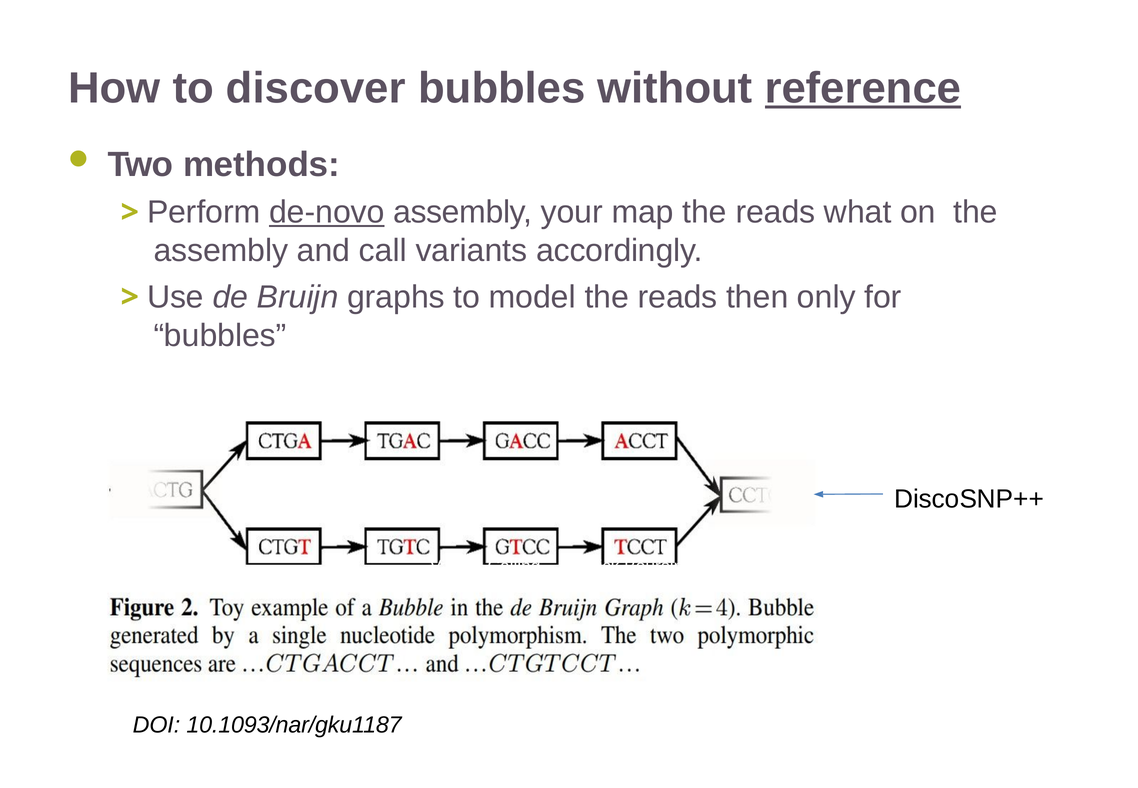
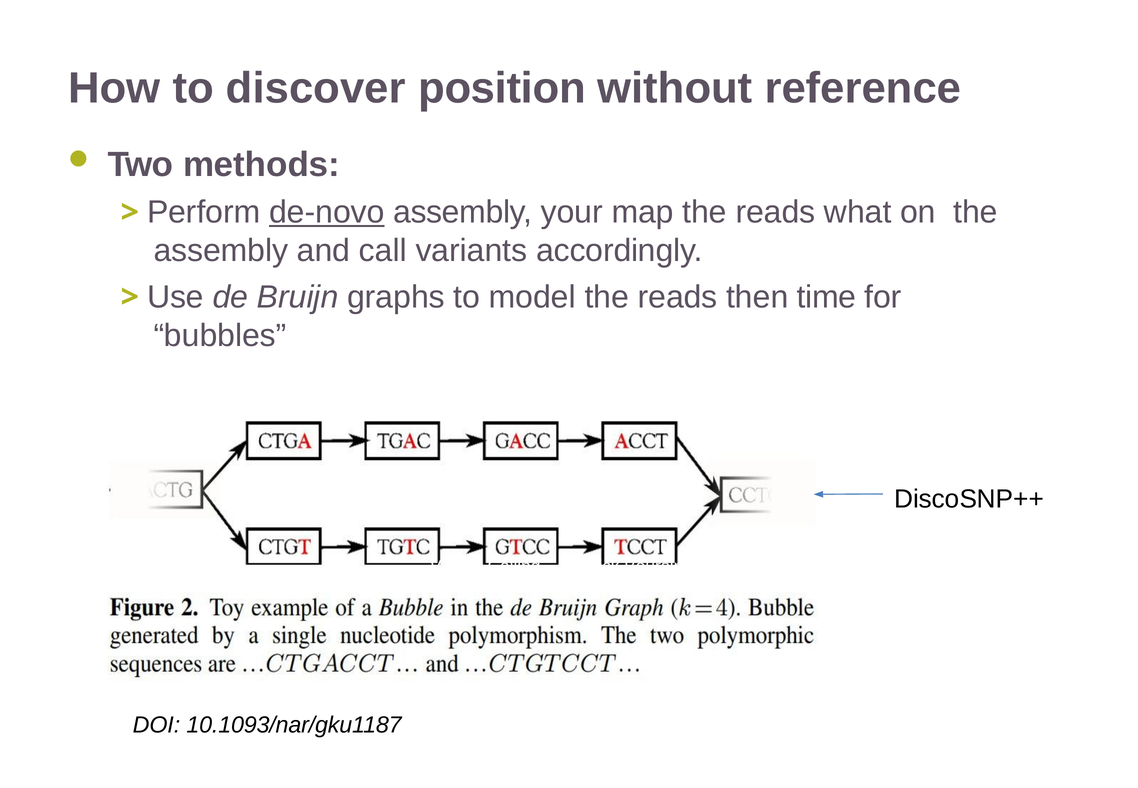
discover bubbles: bubbles -> position (502, 88)
reference underline: present -> none (863, 88)
only: only -> time (826, 297)
